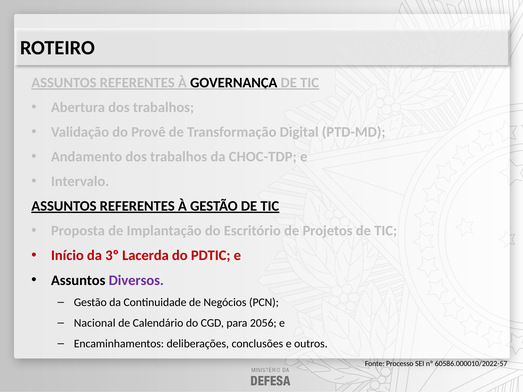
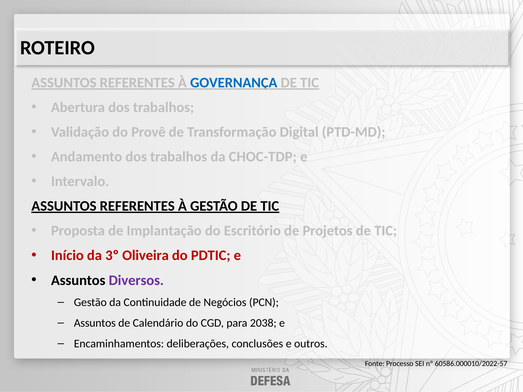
GOVERNANÇA colour: black -> blue (234, 83)
Lacerda: Lacerda -> Oliveira (146, 256)
Nacional: Nacional -> Assuntos (95, 323)
2056: 2056 -> 2038 (263, 323)
